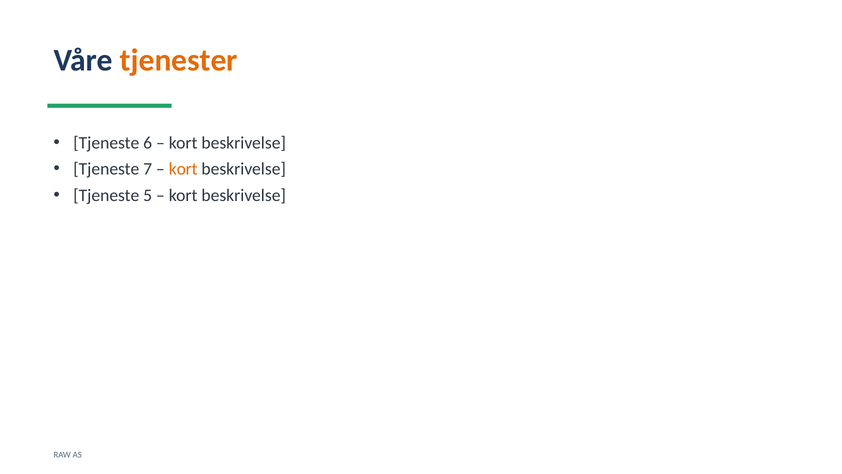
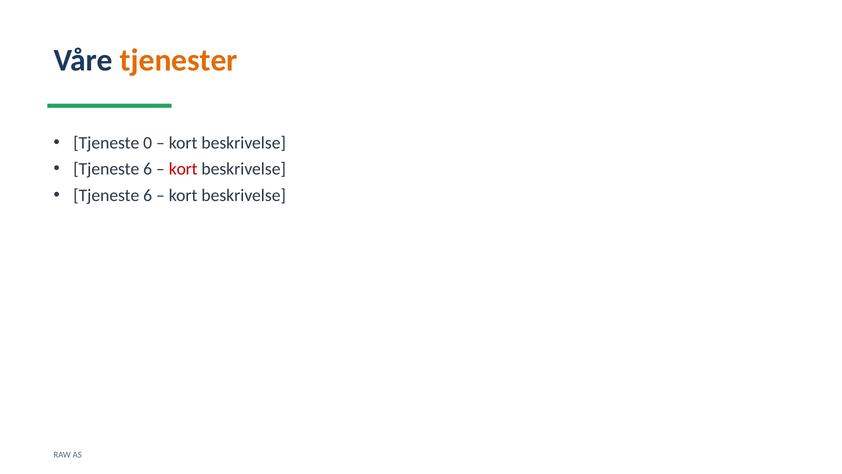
6: 6 -> 0 (148, 143)
7: 7 -> 6 (148, 169)
kort colour: orange -> red (183, 169)
5: 5 -> 6 (148, 195)
